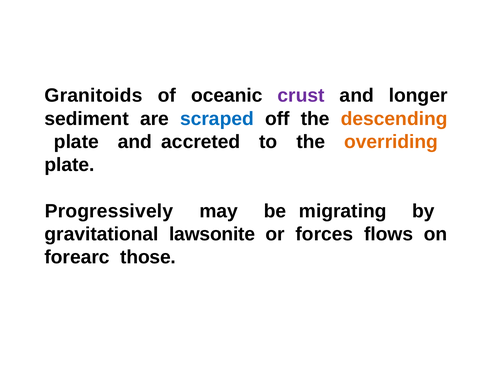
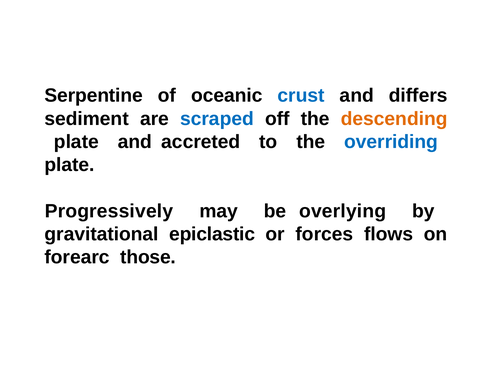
Granitoids: Granitoids -> Serpentine (94, 96)
crust colour: purple -> blue (301, 96)
longer: longer -> differs (418, 96)
overriding colour: orange -> blue (391, 142)
migrating: migrating -> overlying (343, 211)
lawsonite: lawsonite -> epiclastic (212, 234)
